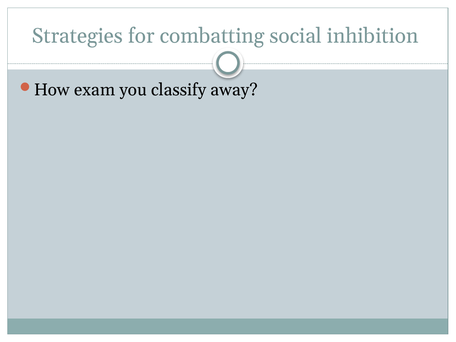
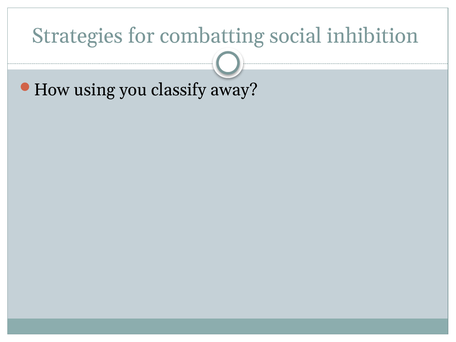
exam: exam -> using (95, 90)
